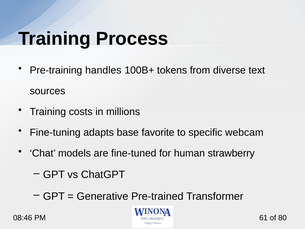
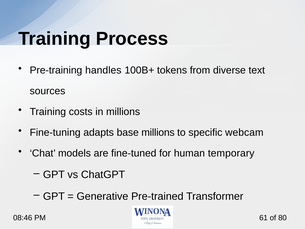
base favorite: favorite -> millions (158, 132)
strawberry: strawberry -> temporary (231, 153)
